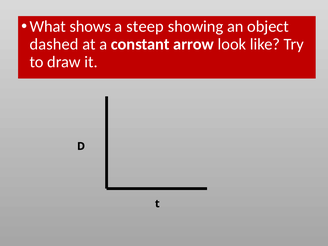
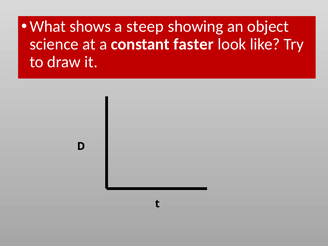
dashed: dashed -> science (54, 44)
arrow: arrow -> faster (193, 44)
